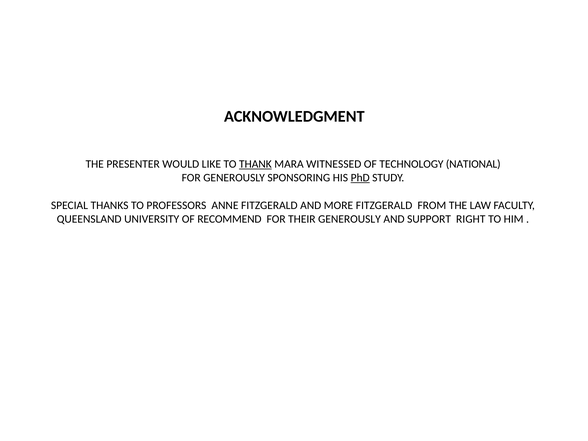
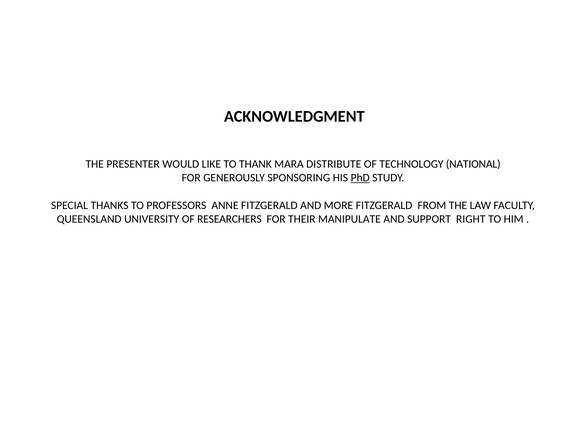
THANK underline: present -> none (255, 164)
WITNESSED: WITNESSED -> DISTRIBUTE (334, 164)
RECOMMEND: RECOMMEND -> RESEARCHERS (229, 219)
THEIR GENEROUSLY: GENEROUSLY -> MANIPULATE (349, 219)
